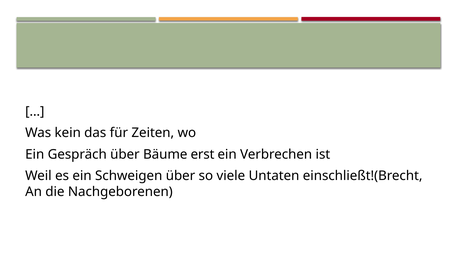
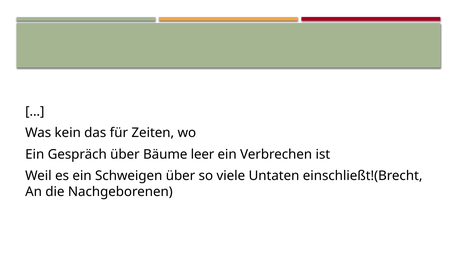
erst: erst -> leer (203, 154)
